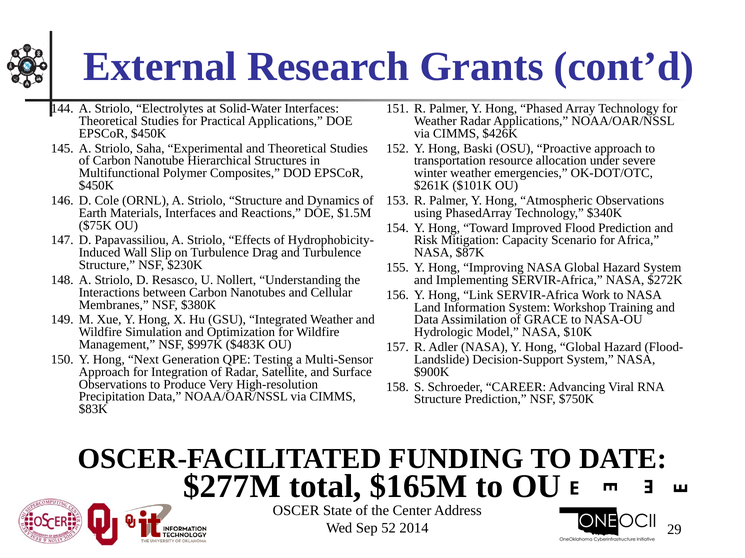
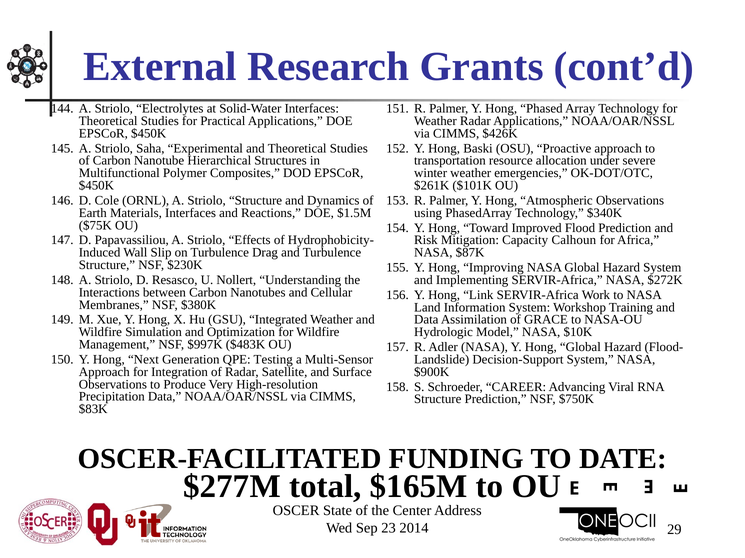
Scenario: Scenario -> Calhoun (574, 241)
52: 52 -> 23 (389, 529)
